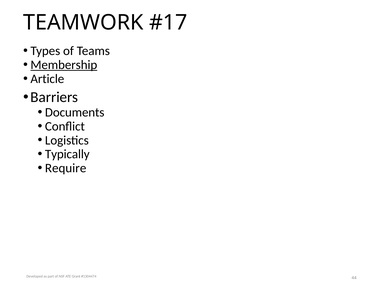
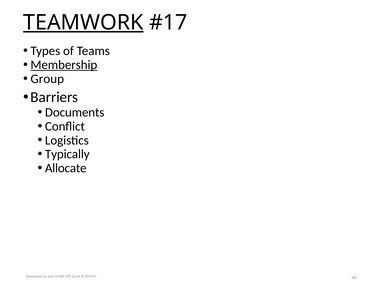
TEAMWORK underline: none -> present (83, 22)
Article: Article -> Group (47, 79)
Require: Require -> Allocate (66, 168)
